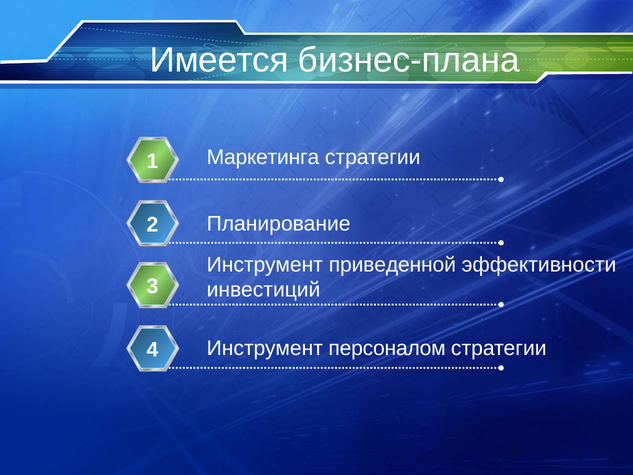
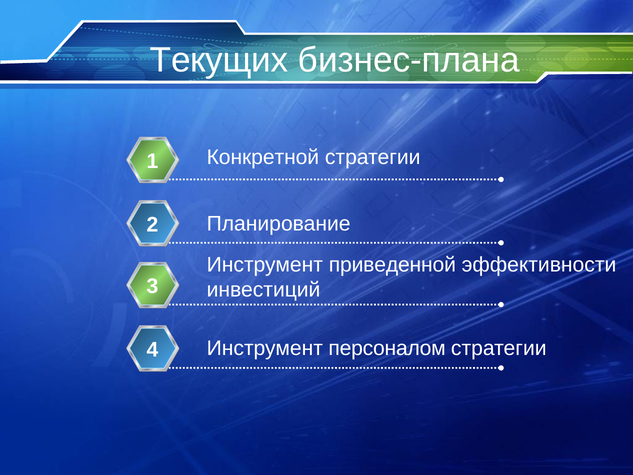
Имеется: Имеется -> Текущих (219, 60)
Маркетинга: Маркетинга -> Конкретной (263, 157)
